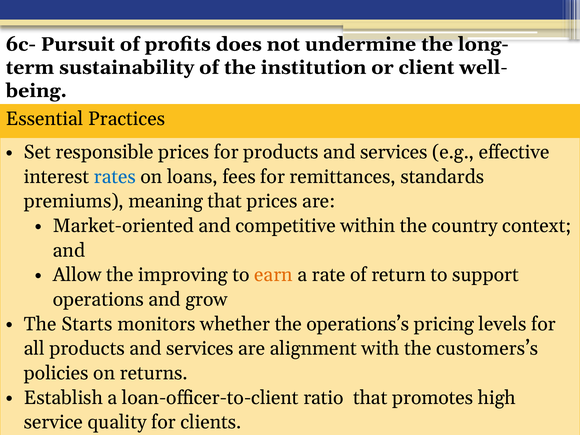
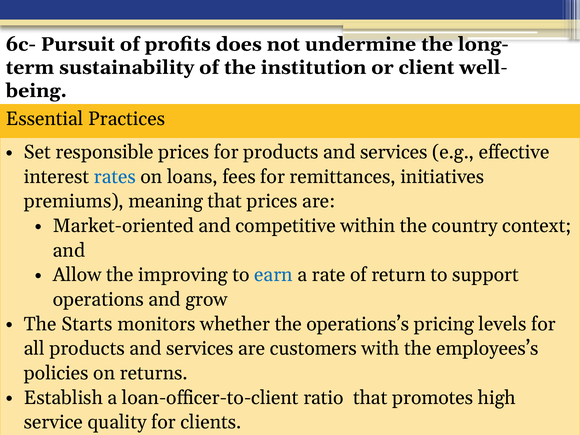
standards: standards -> initiatives (442, 177)
earn colour: orange -> blue (274, 275)
alignment: alignment -> customers (313, 349)
customers’s: customers’s -> employees’s (487, 349)
